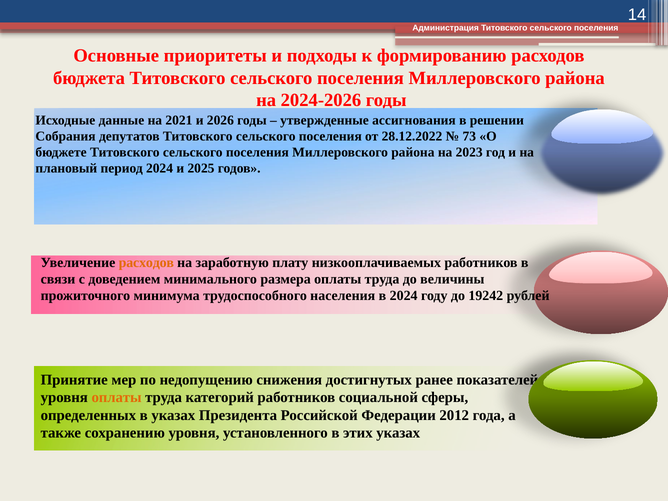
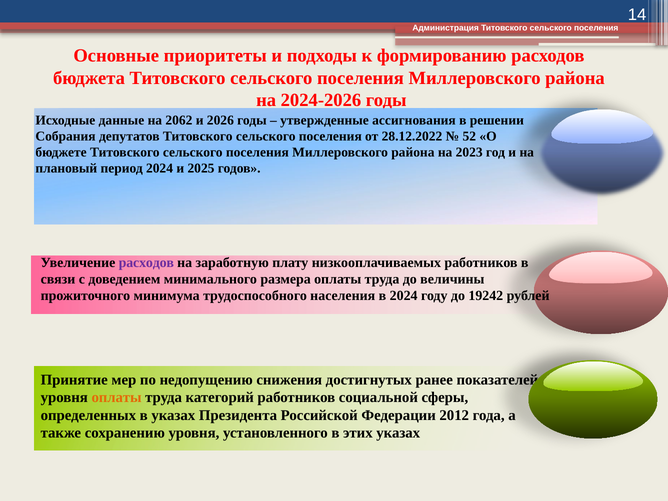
2021: 2021 -> 2062 (179, 120)
73: 73 -> 52 (469, 136)
расходов colour: orange -> purple (146, 262)
